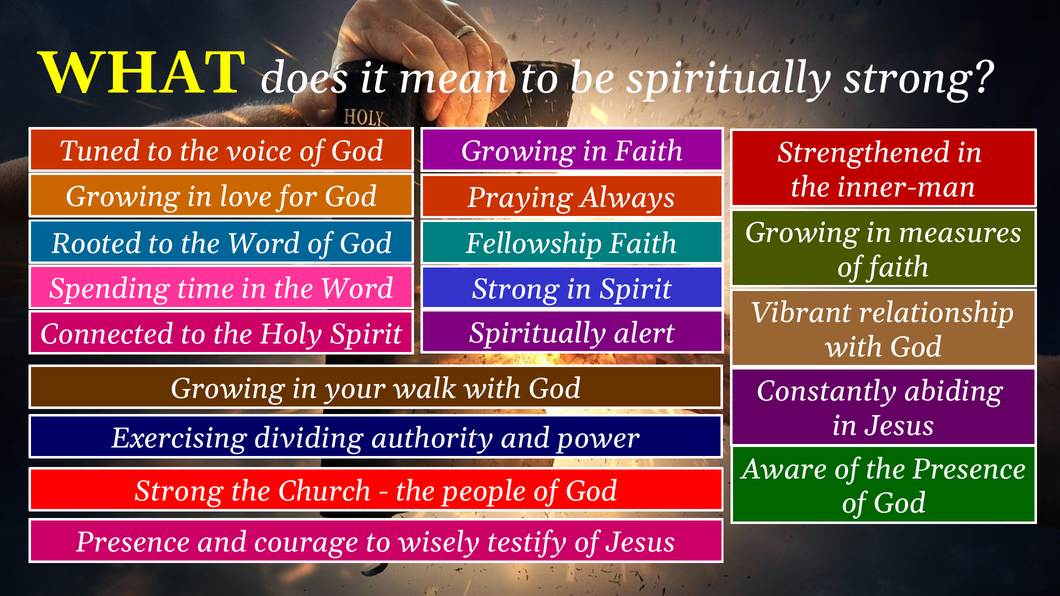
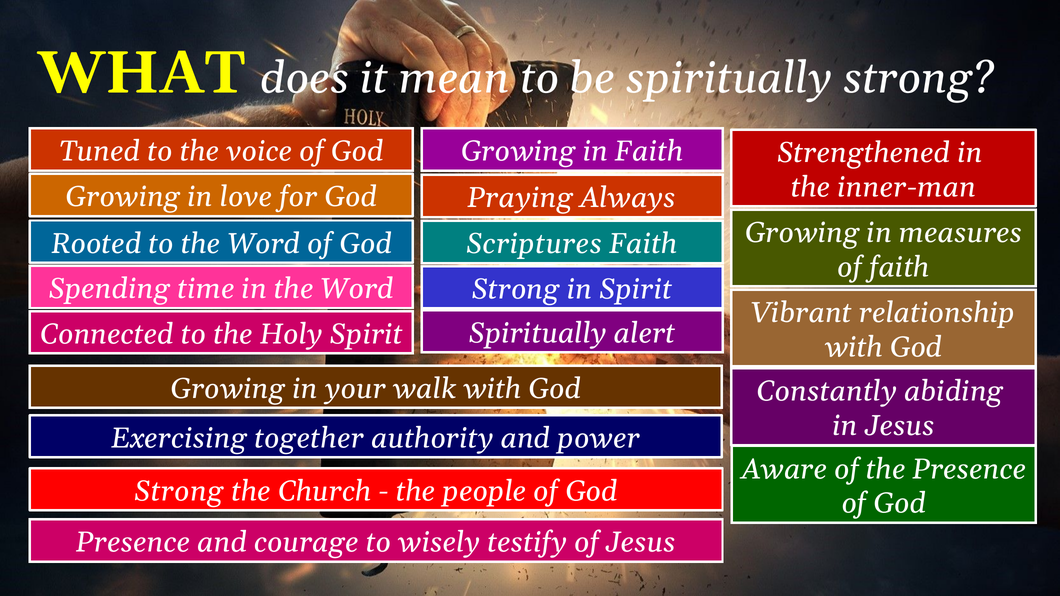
Fellowship: Fellowship -> Scriptures (534, 244)
dividing: dividing -> together (309, 439)
